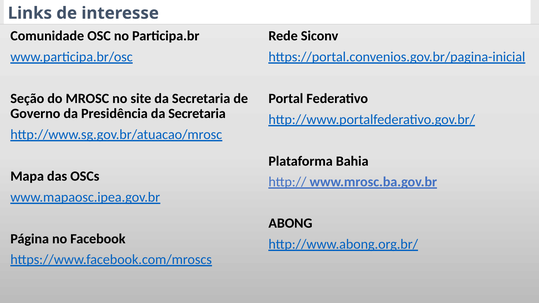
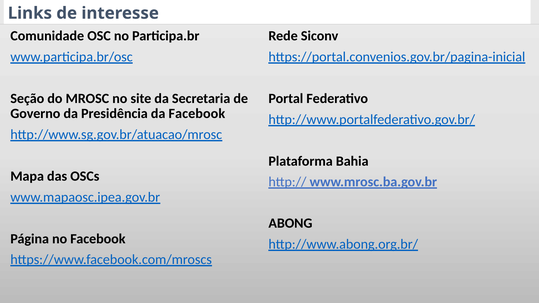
Presidência da Secretaria: Secretaria -> Facebook (197, 114)
